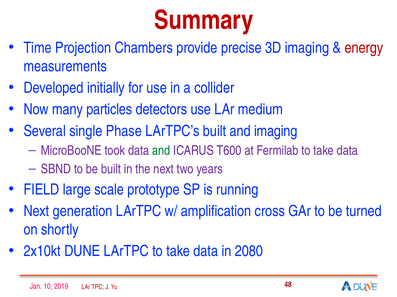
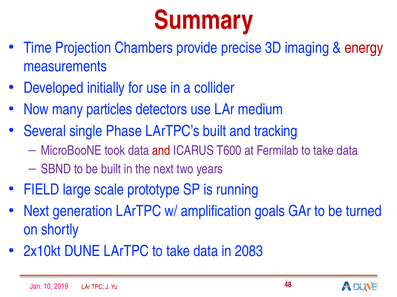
and imaging: imaging -> tracking (276, 131)
and colour: green -> red (161, 151)
cross: cross -> goals (270, 212)
2080: 2080 -> 2083 (249, 252)
